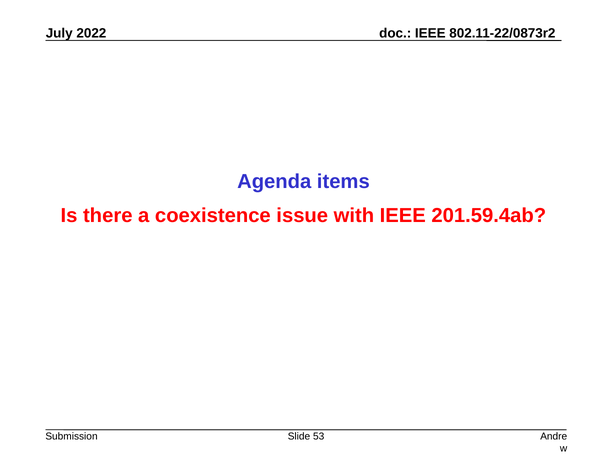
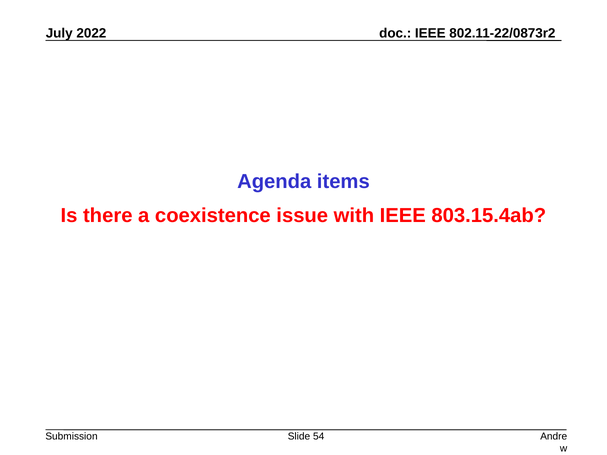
201.59.4ab: 201.59.4ab -> 803.15.4ab (489, 216)
53: 53 -> 54 (319, 437)
